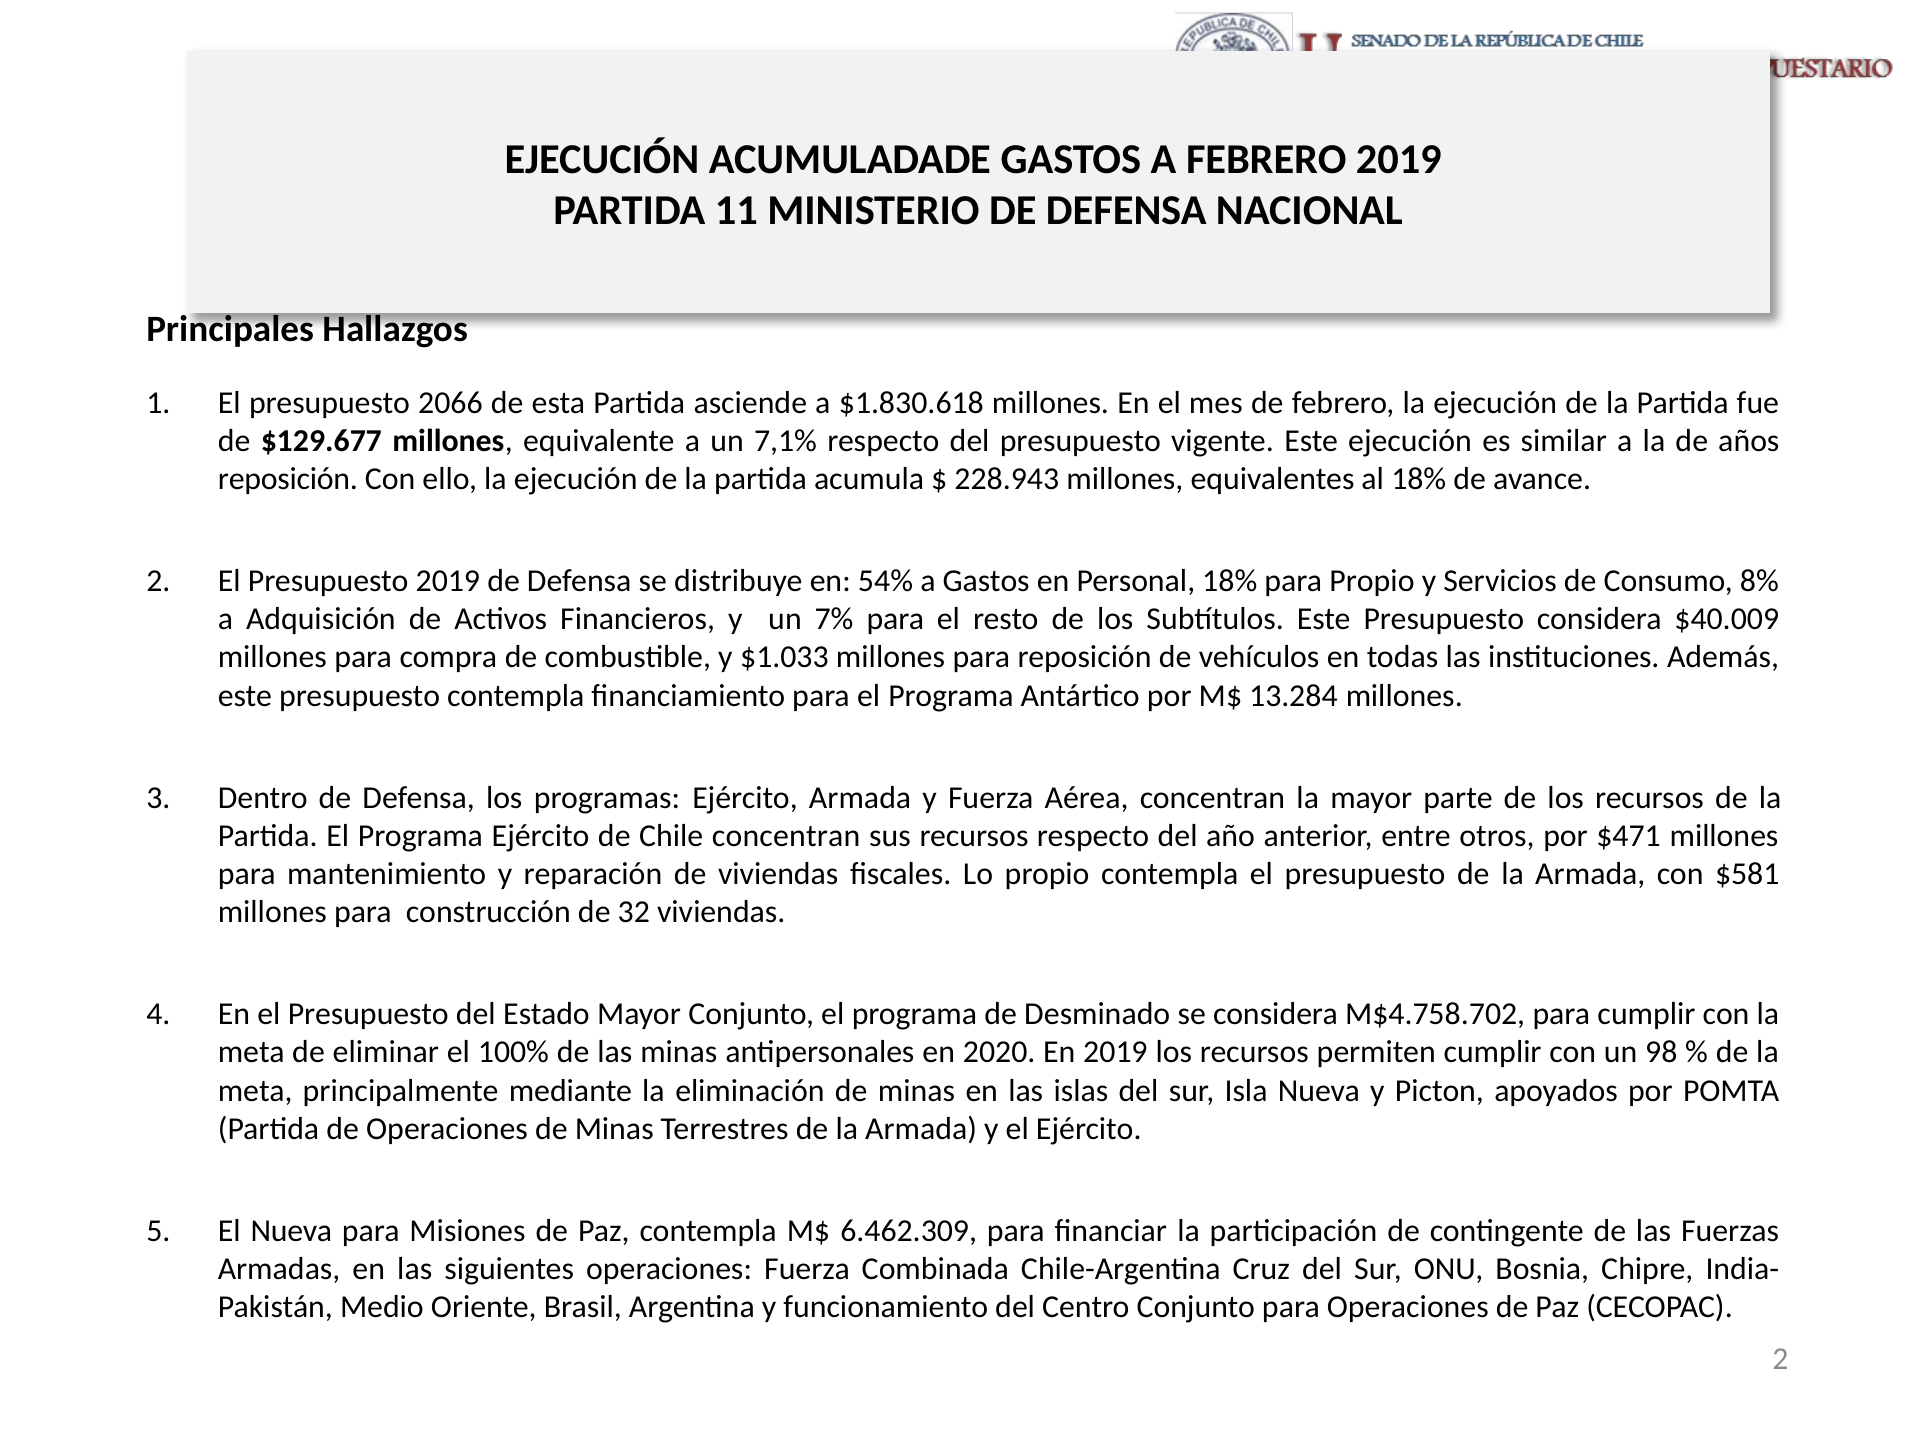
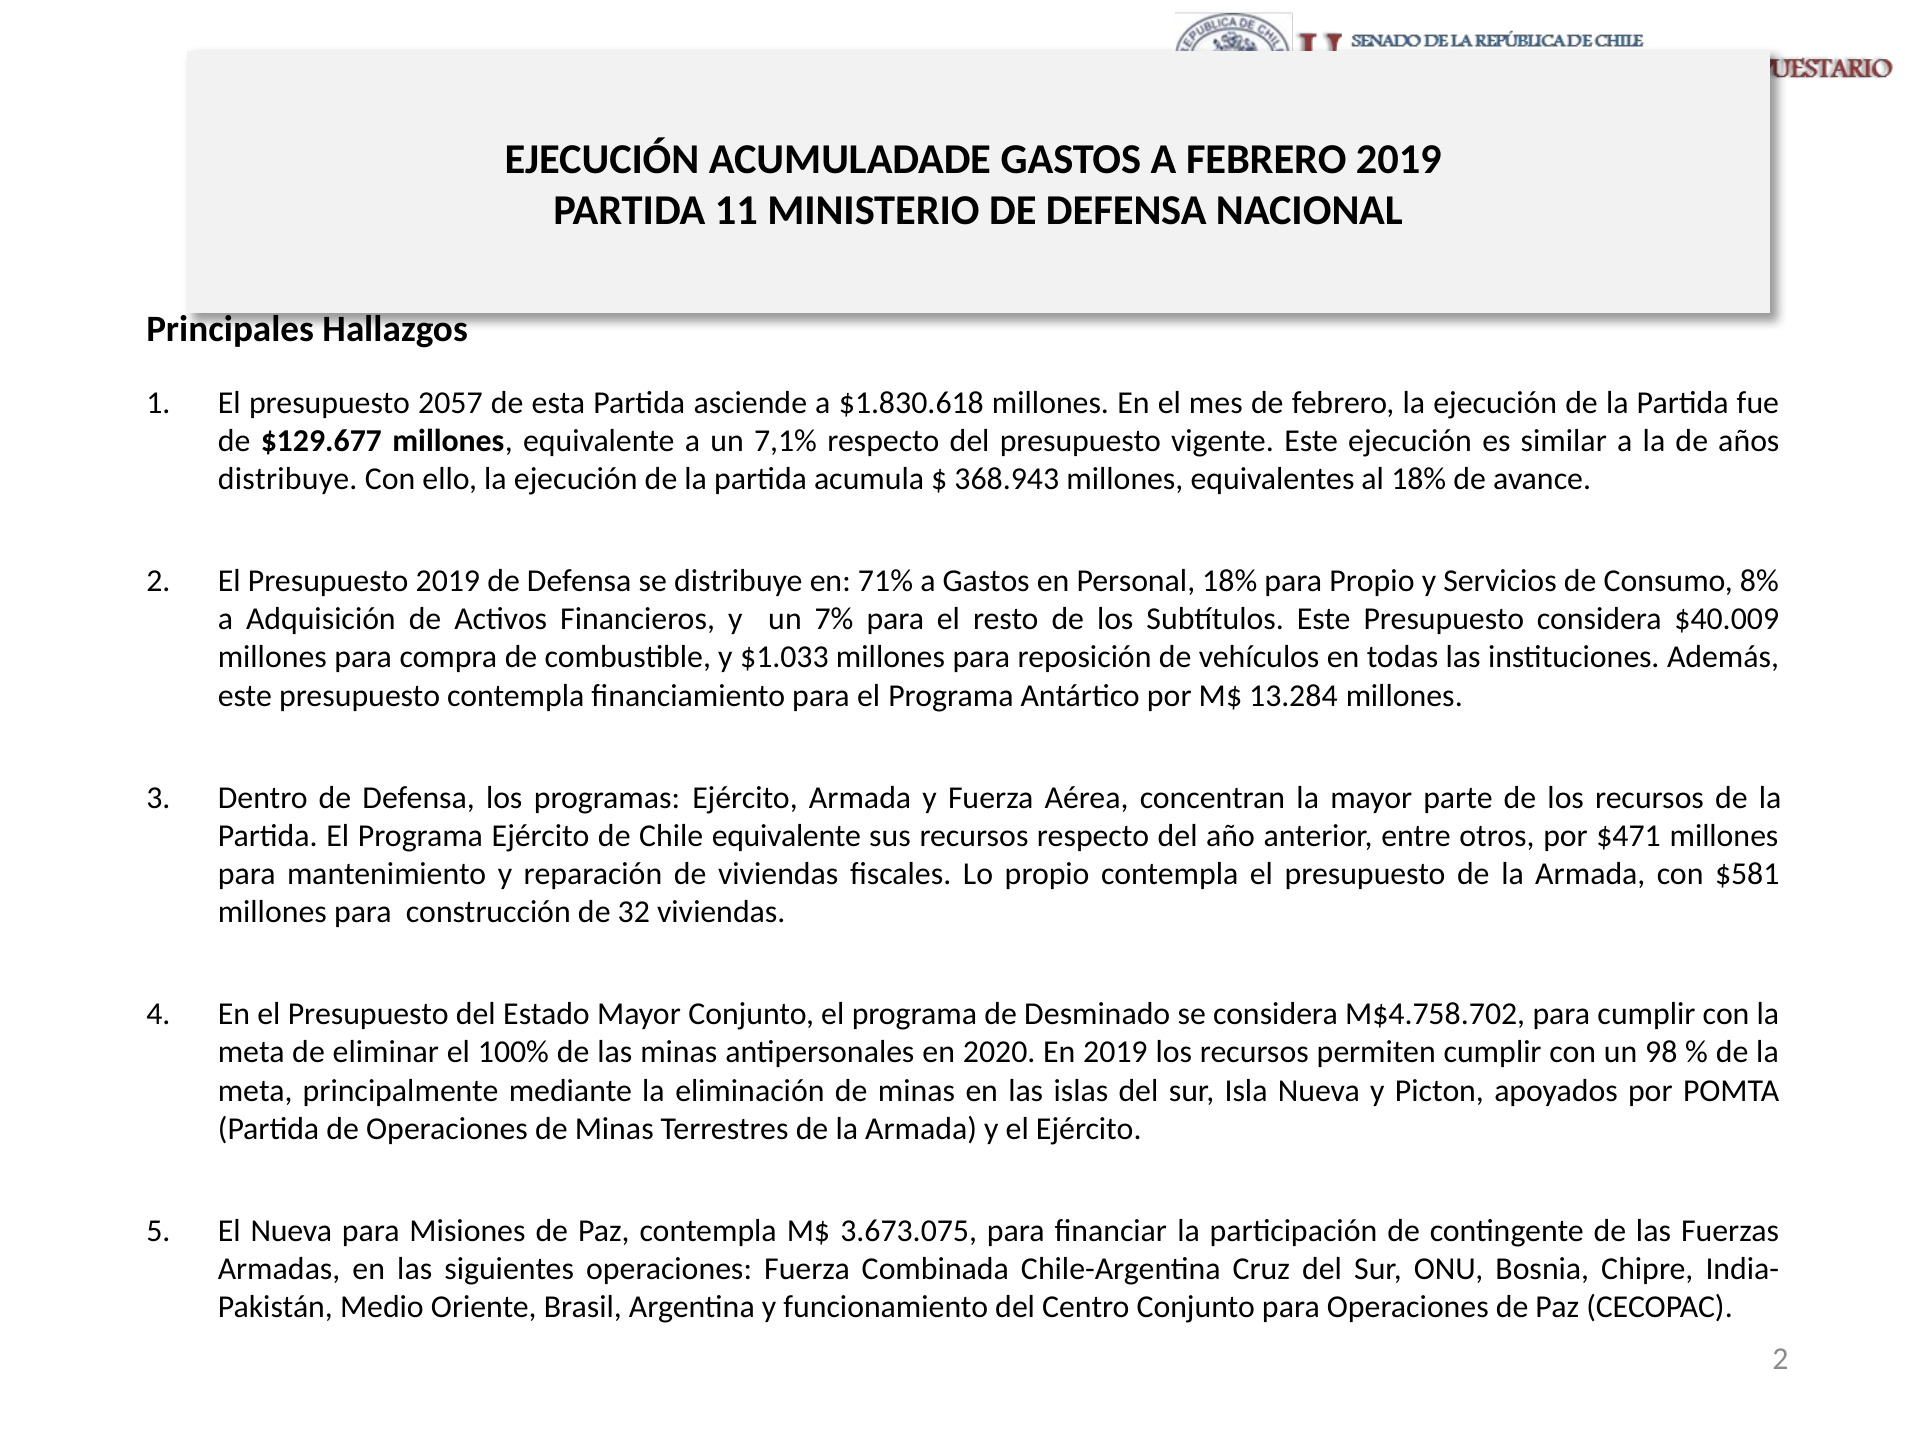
2066: 2066 -> 2057 (450, 403)
reposición: reposición -> distribuye (288, 479)
228.943: 228.943 -> 368.943 (1007, 479)
54%: 54% -> 71% (885, 581)
Chile concentran: concentran -> equivalente (786, 836)
6.462.309: 6.462.309 -> 3.673.075 (909, 1231)
